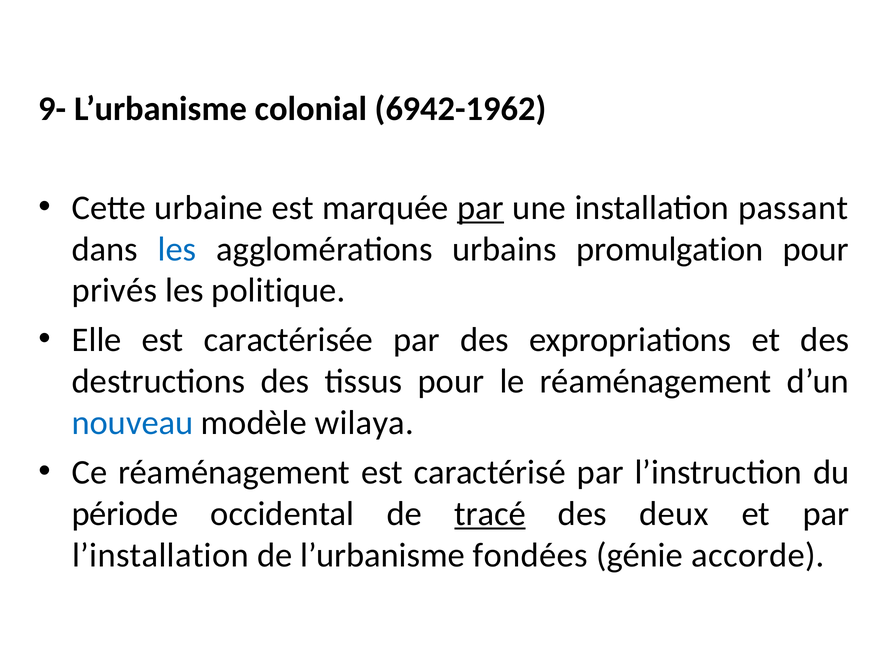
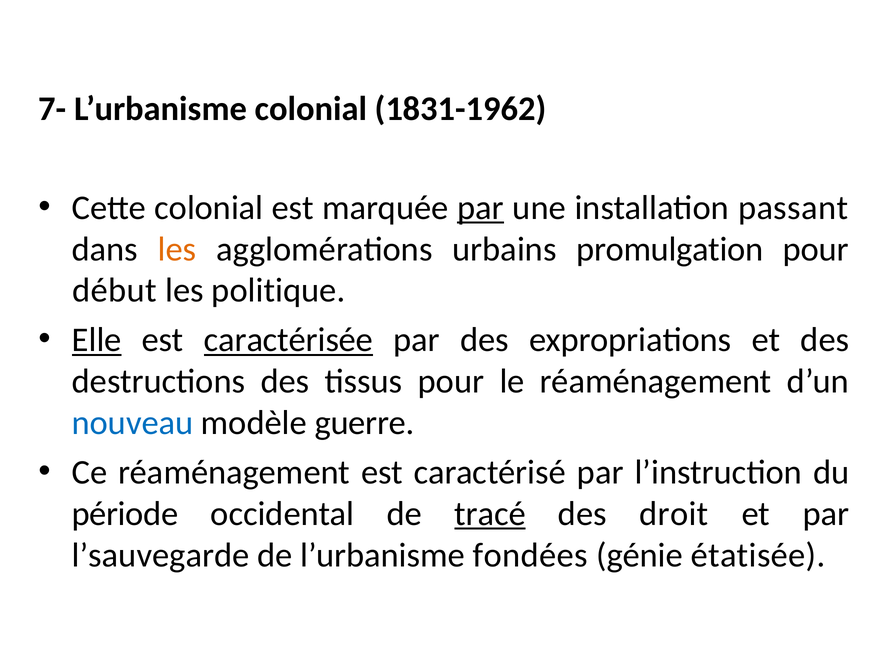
9-: 9- -> 7- (53, 109)
6942-1962: 6942-1962 -> 1831-1962 (461, 109)
Cette urbaine: urbaine -> colonial (209, 208)
les colour: blue -> orange (177, 249)
privés: privés -> début (114, 291)
Elle underline: none -> present (97, 340)
caractérisée underline: none -> present (288, 340)
wilaya: wilaya -> guerre (365, 423)
deux: deux -> droit (674, 514)
l’installation: l’installation -> l’sauvegarde (161, 555)
accorde: accorde -> étatisée (758, 555)
